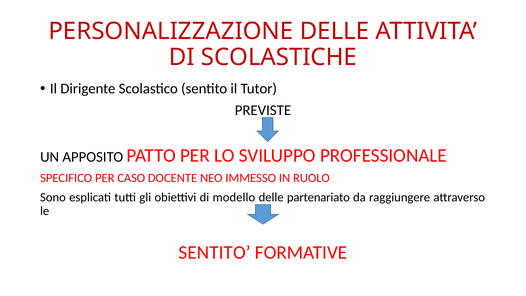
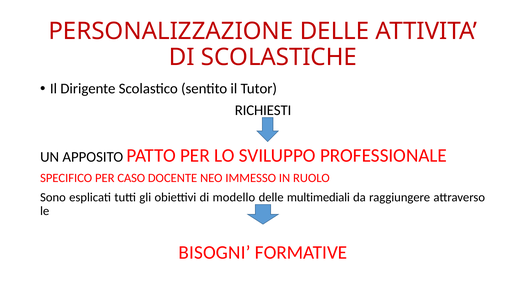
PREVISTE: PREVISTE -> RICHIESTI (263, 110)
partenariato: partenariato -> multimediali (318, 197)
SENTITO: SENTITO -> BISOGNI (215, 252)
